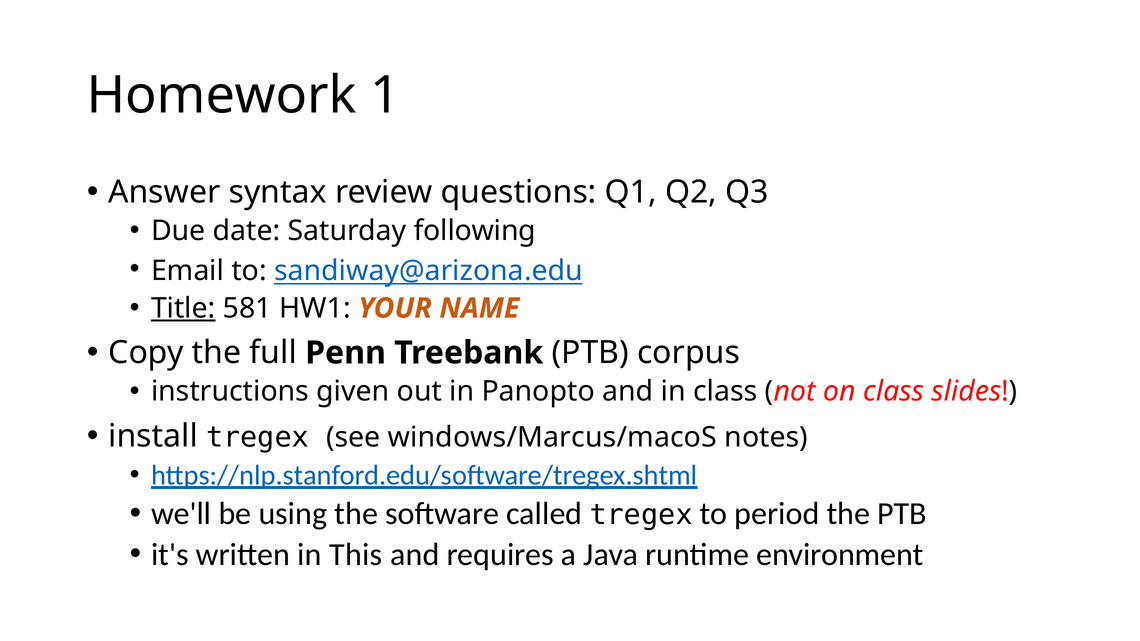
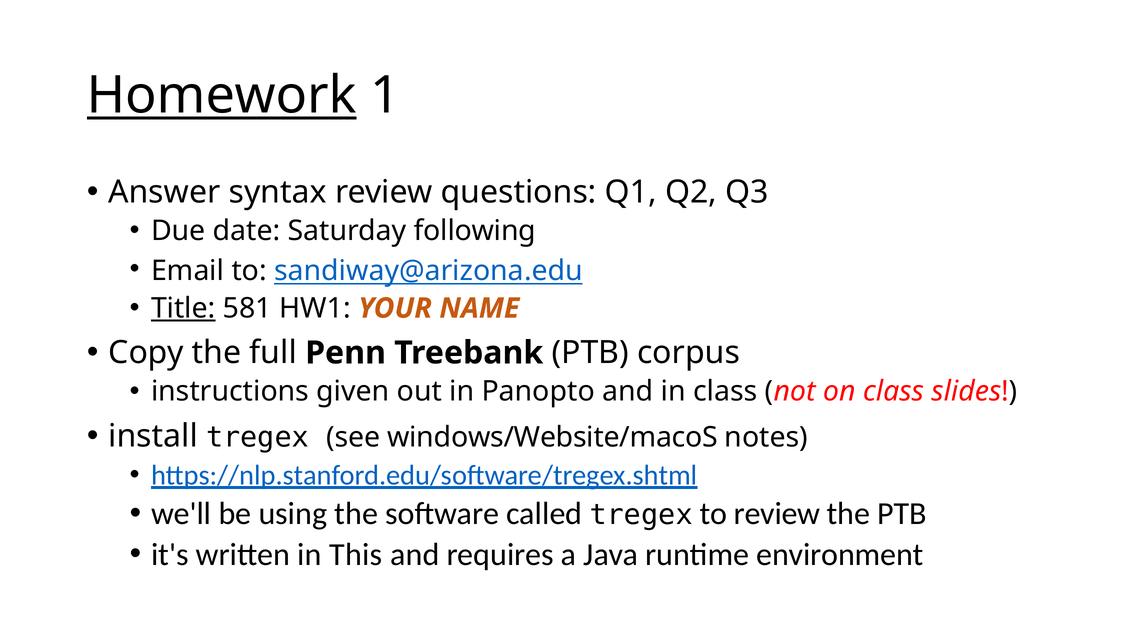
Homework underline: none -> present (222, 96)
windows/Marcus/macoS: windows/Marcus/macoS -> windows/Website/macoS (553, 437)
to period: period -> review (777, 514)
